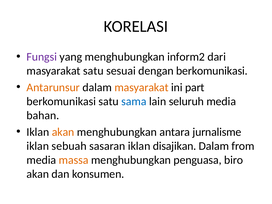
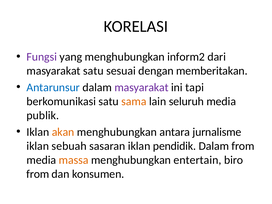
dengan berkomunikasi: berkomunikasi -> memberitakan (212, 71)
Antarunsur colour: orange -> blue (53, 87)
masyarakat colour: orange -> purple (142, 87)
part: part -> tapi (195, 87)
sama colour: blue -> orange (134, 101)
bahan: bahan -> publik (43, 115)
disajikan: disajikan -> pendidik (175, 146)
penguasa: penguasa -> entertain (197, 160)
akan: akan -> from (38, 174)
